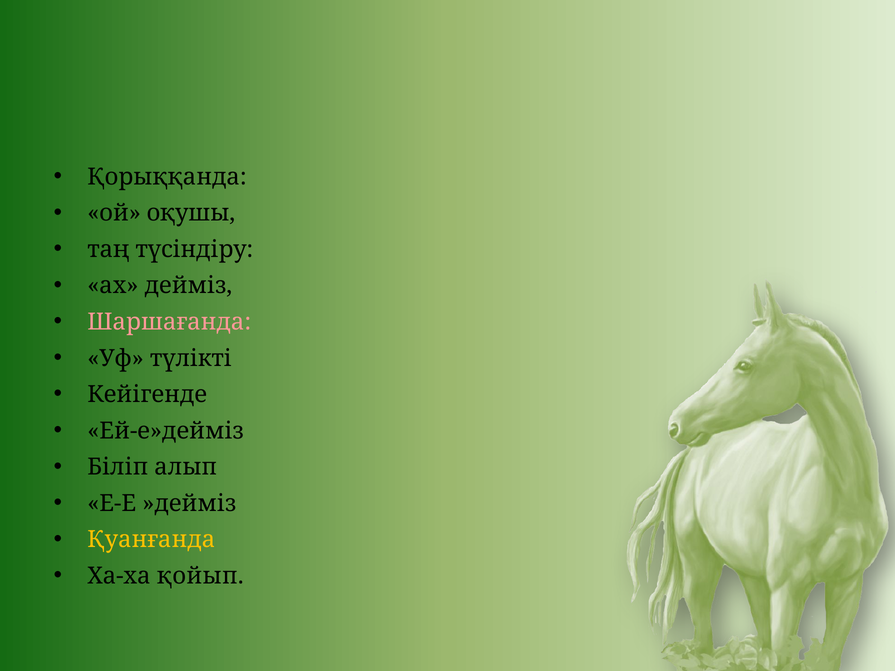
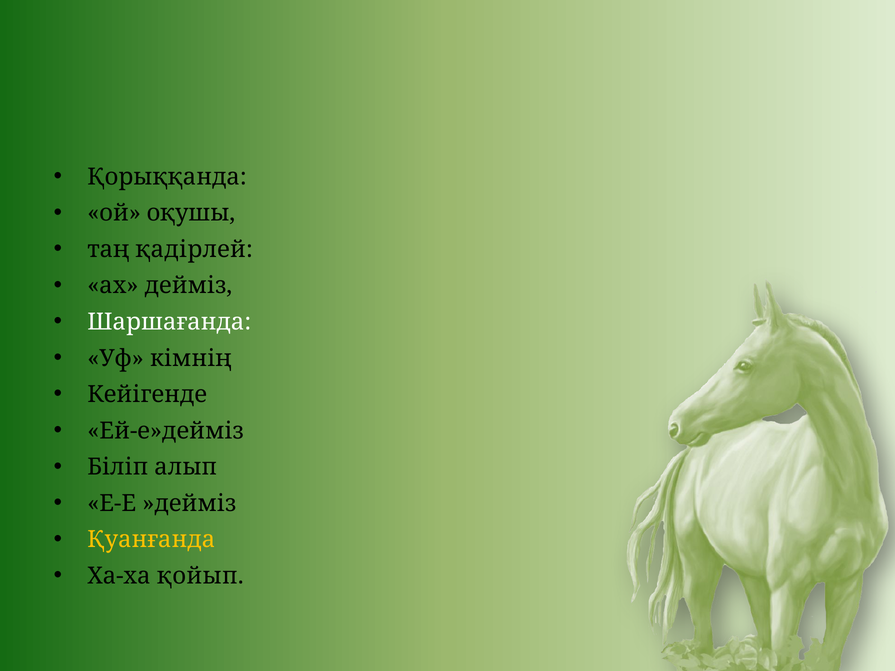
түсіндіру: түсіндіру -> қадірлей (194, 250)
Шаршағанда colour: pink -> white (169, 322)
түлікті: түлікті -> кімнің (191, 358)
